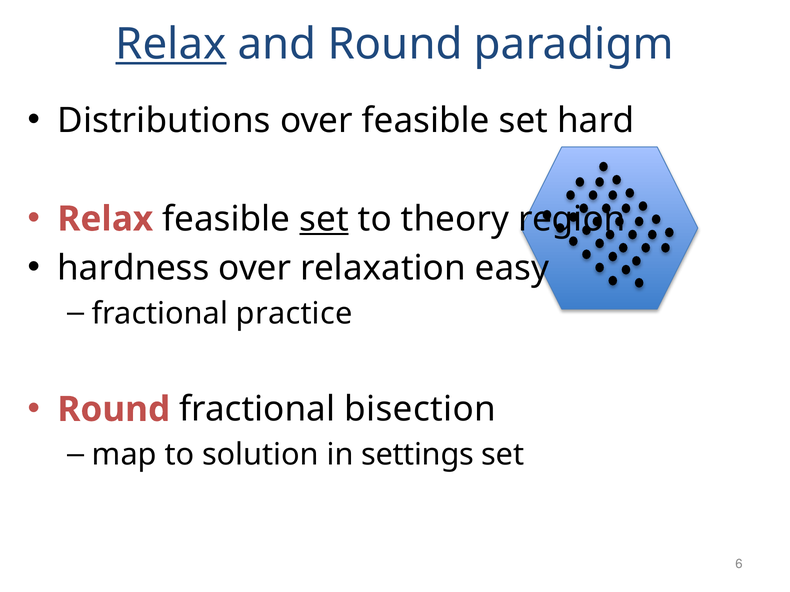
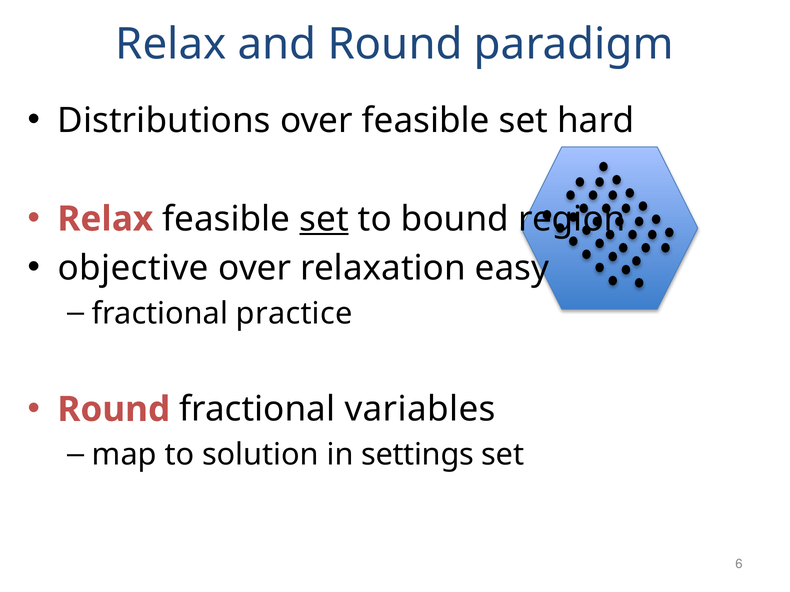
Relax underline: present -> none (171, 44)
theory: theory -> bound (455, 219)
hardness: hardness -> objective (133, 268)
bisection: bisection -> variables (420, 410)
